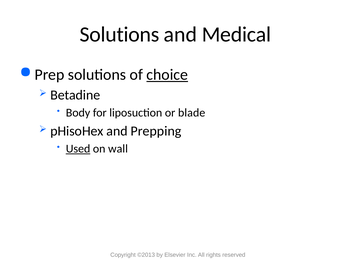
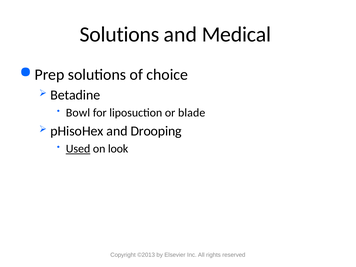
choice underline: present -> none (167, 75)
Body: Body -> Bowl (78, 113)
Prepping: Prepping -> Drooping (156, 131)
wall: wall -> look (118, 149)
